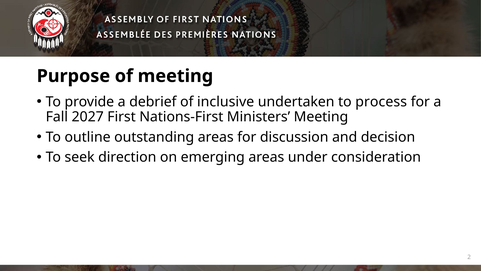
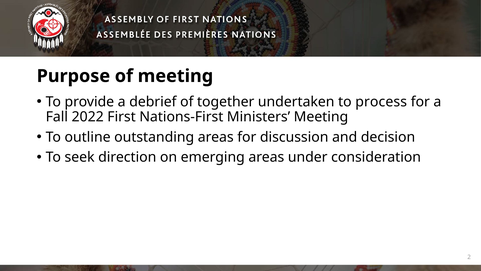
inclusive: inclusive -> together (226, 102)
2027: 2027 -> 2022 (88, 117)
